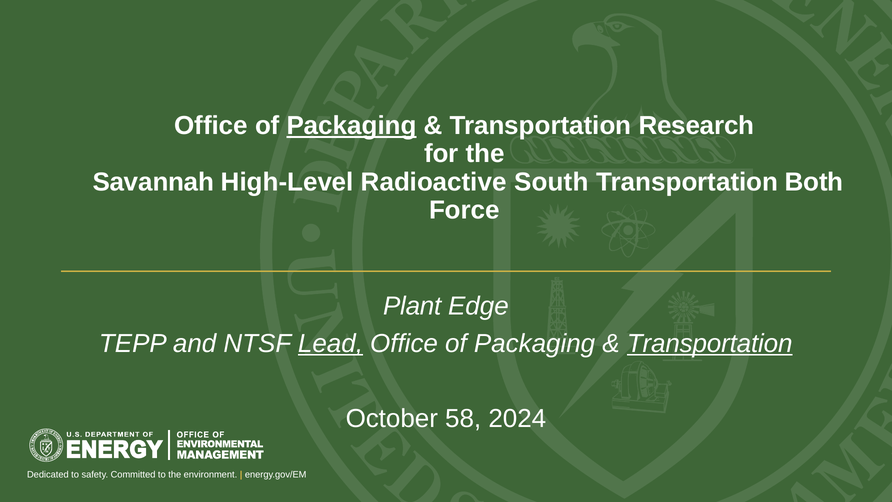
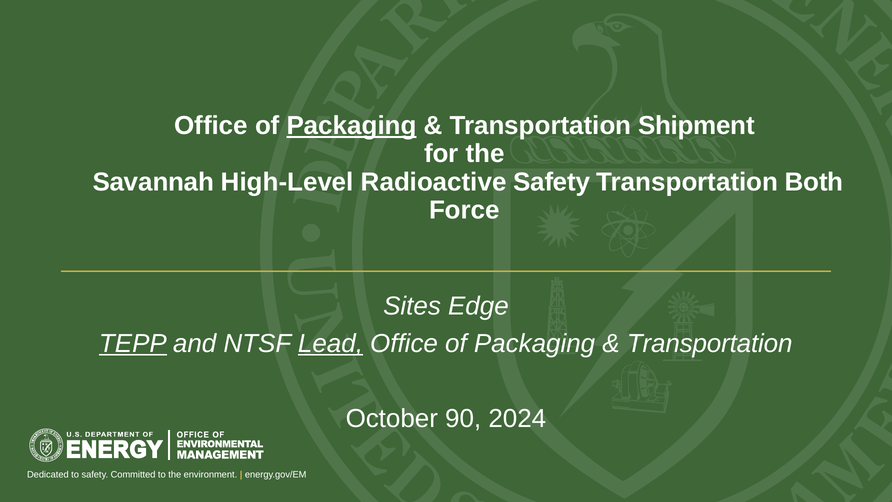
Research: Research -> Shipment (696, 126)
Radioactive South: South -> Safety (552, 182)
Plant: Plant -> Sites (412, 306)
TEPP underline: none -> present (133, 344)
Transportation underline: present -> none (710, 344)
58: 58 -> 90 (463, 418)
